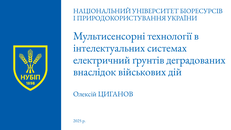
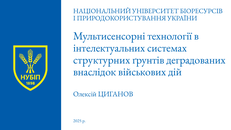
електричний: електричний -> структурних (102, 60)
